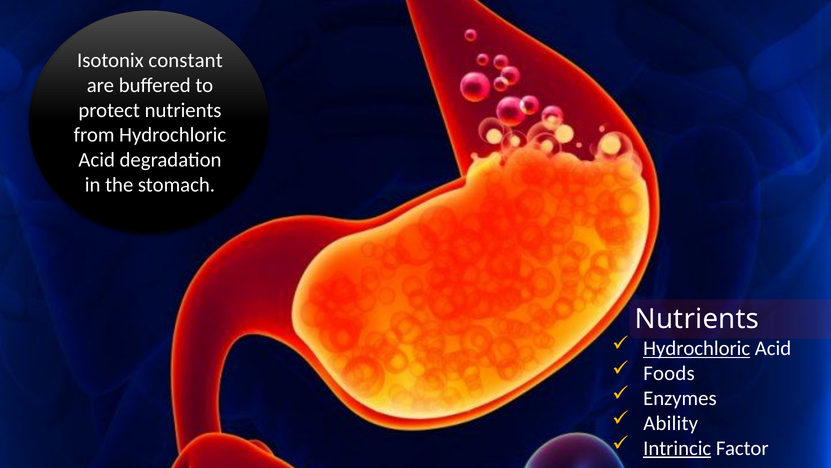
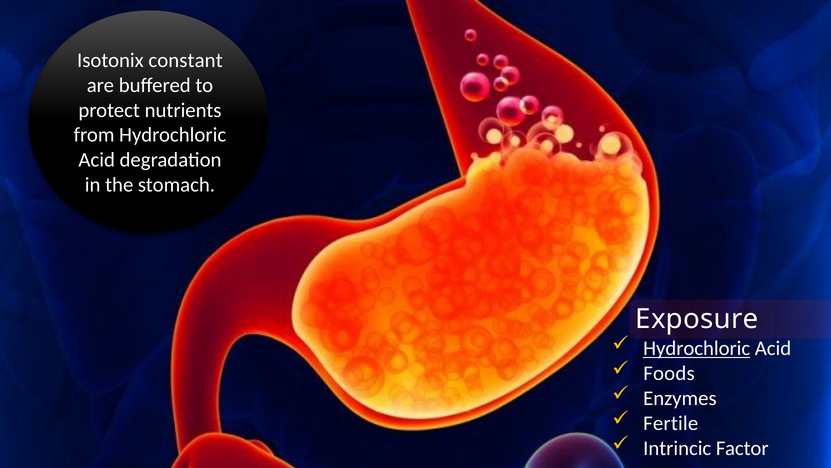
Nutrients: Nutrients -> Exposure (697, 318)
Ability: Ability -> Fertile (671, 423)
Intrincic underline: present -> none (677, 448)
